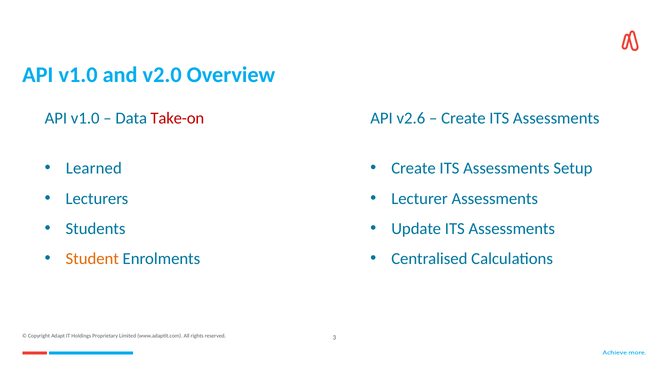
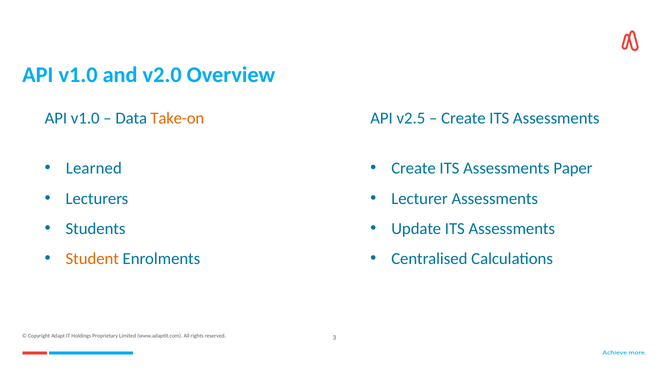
Take-on colour: red -> orange (177, 118)
v2.6: v2.6 -> v2.5 (411, 118)
Setup: Setup -> Paper (573, 168)
